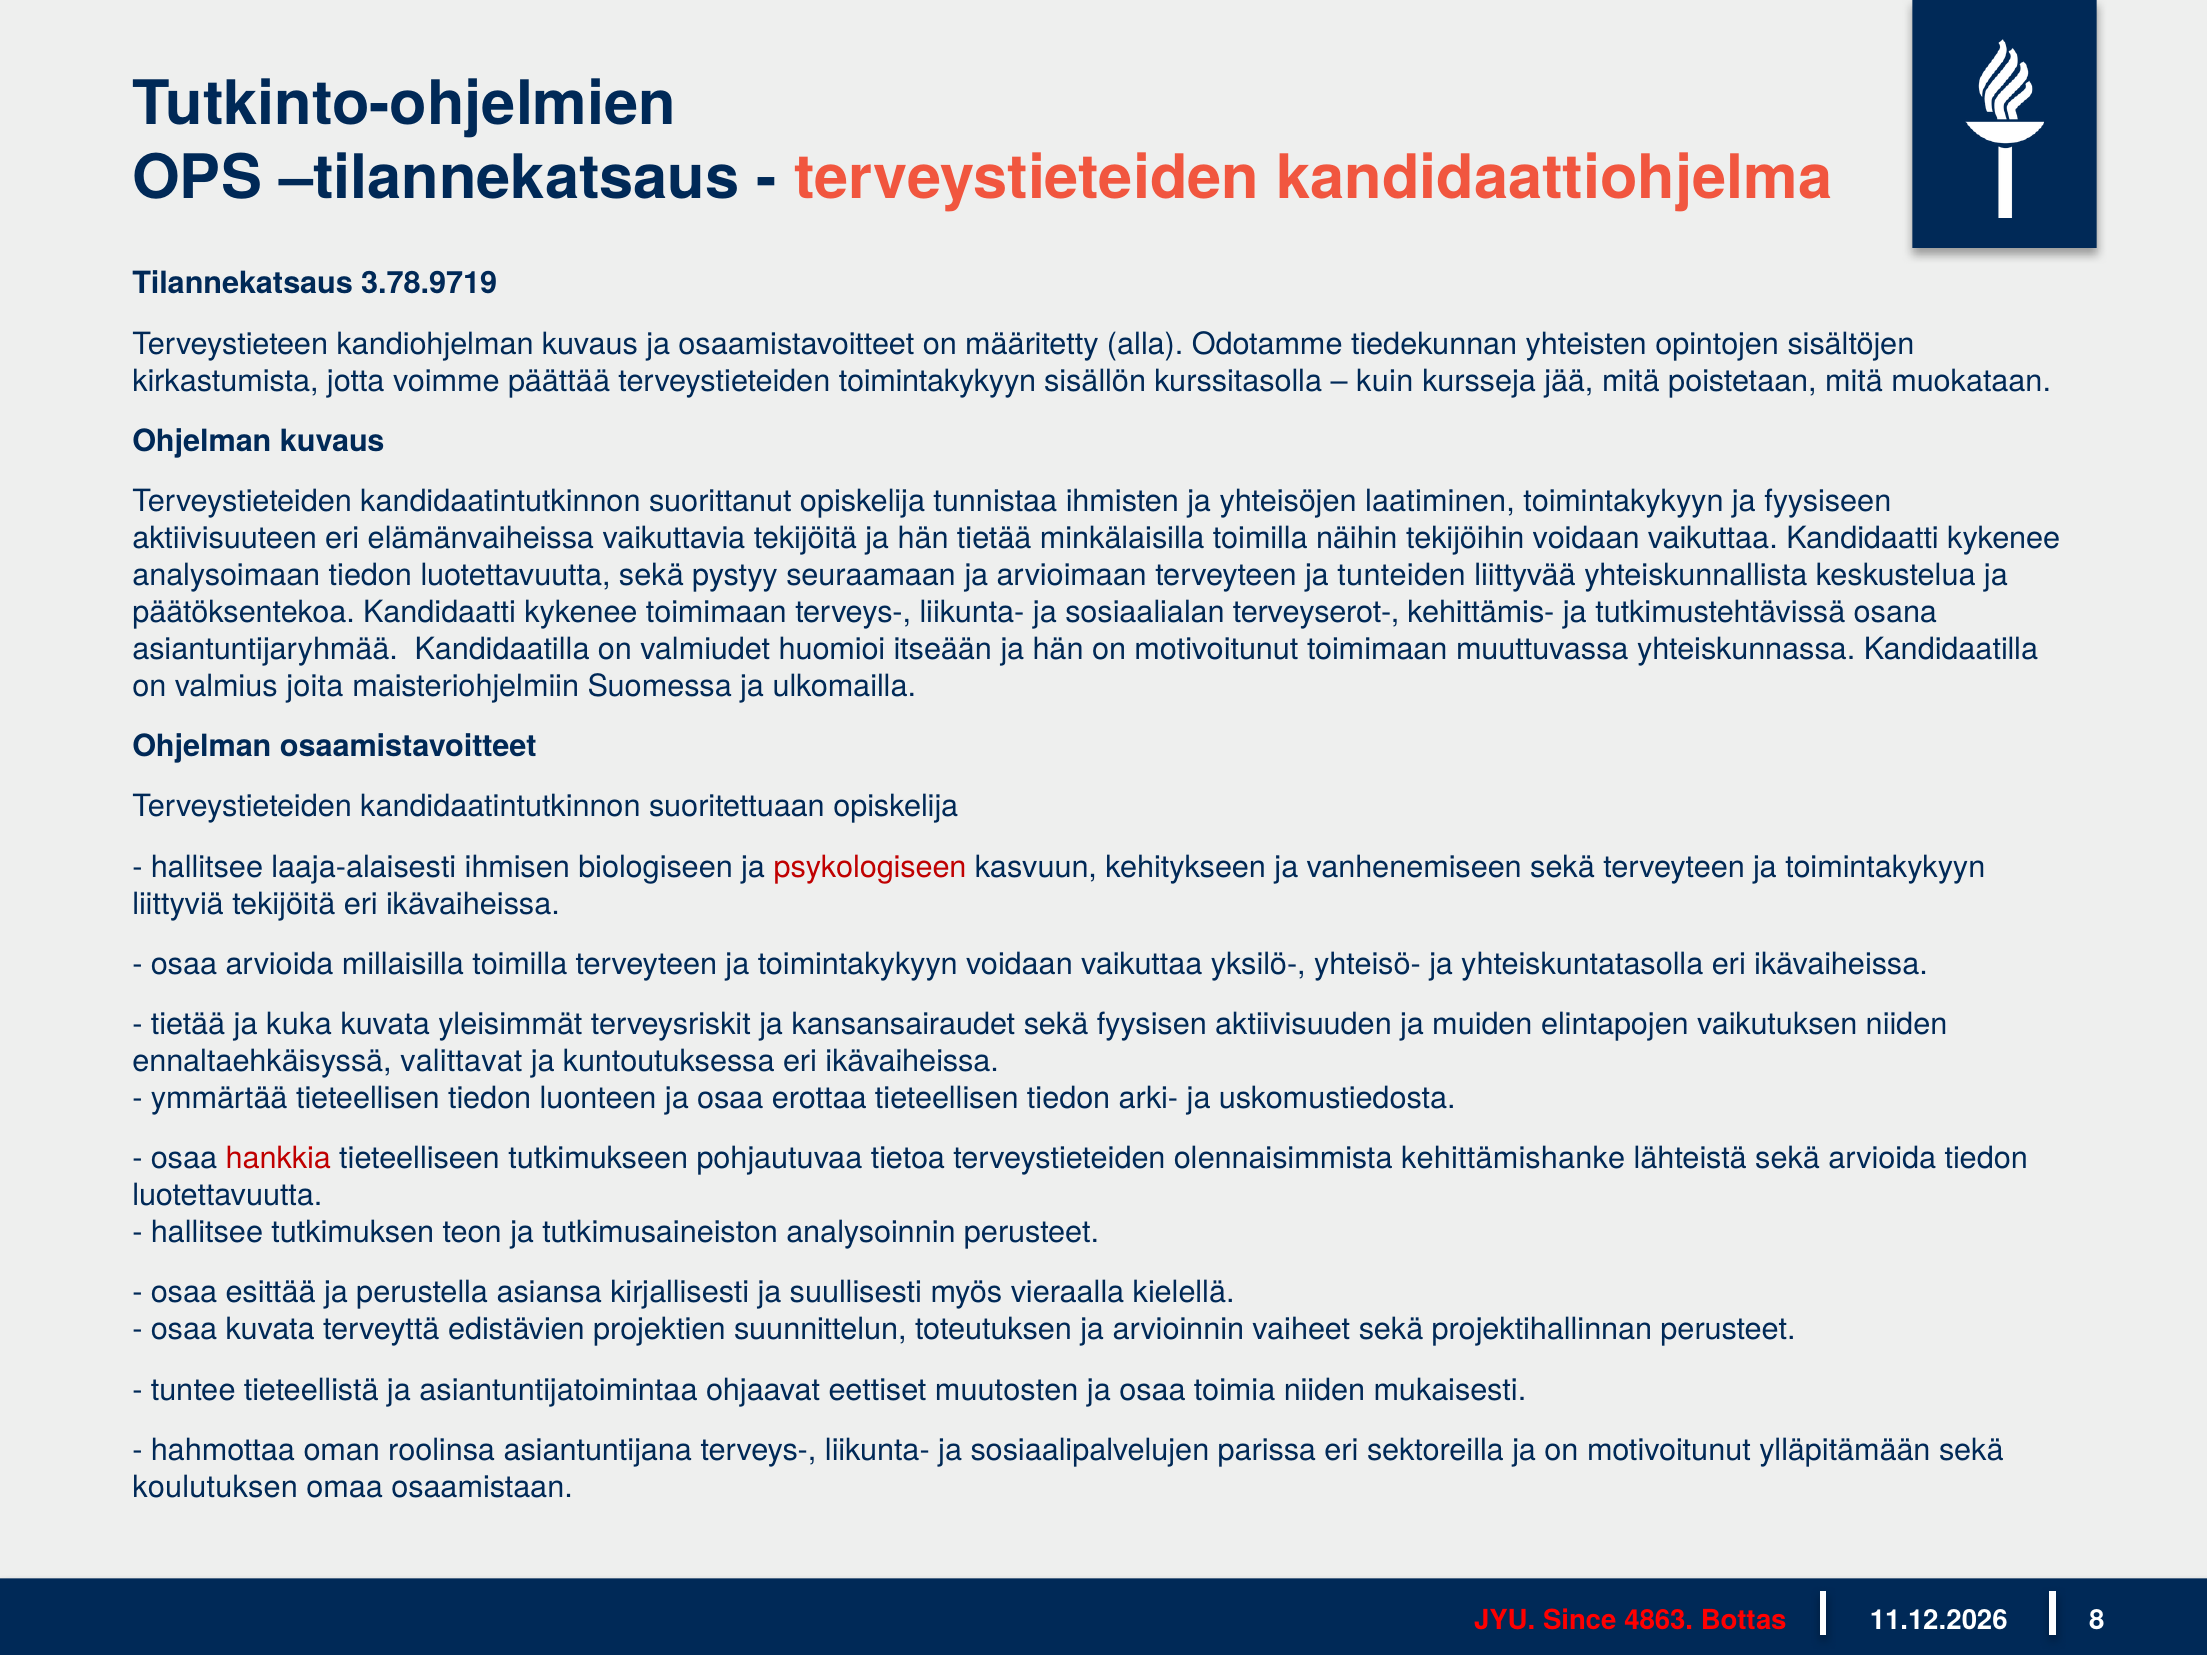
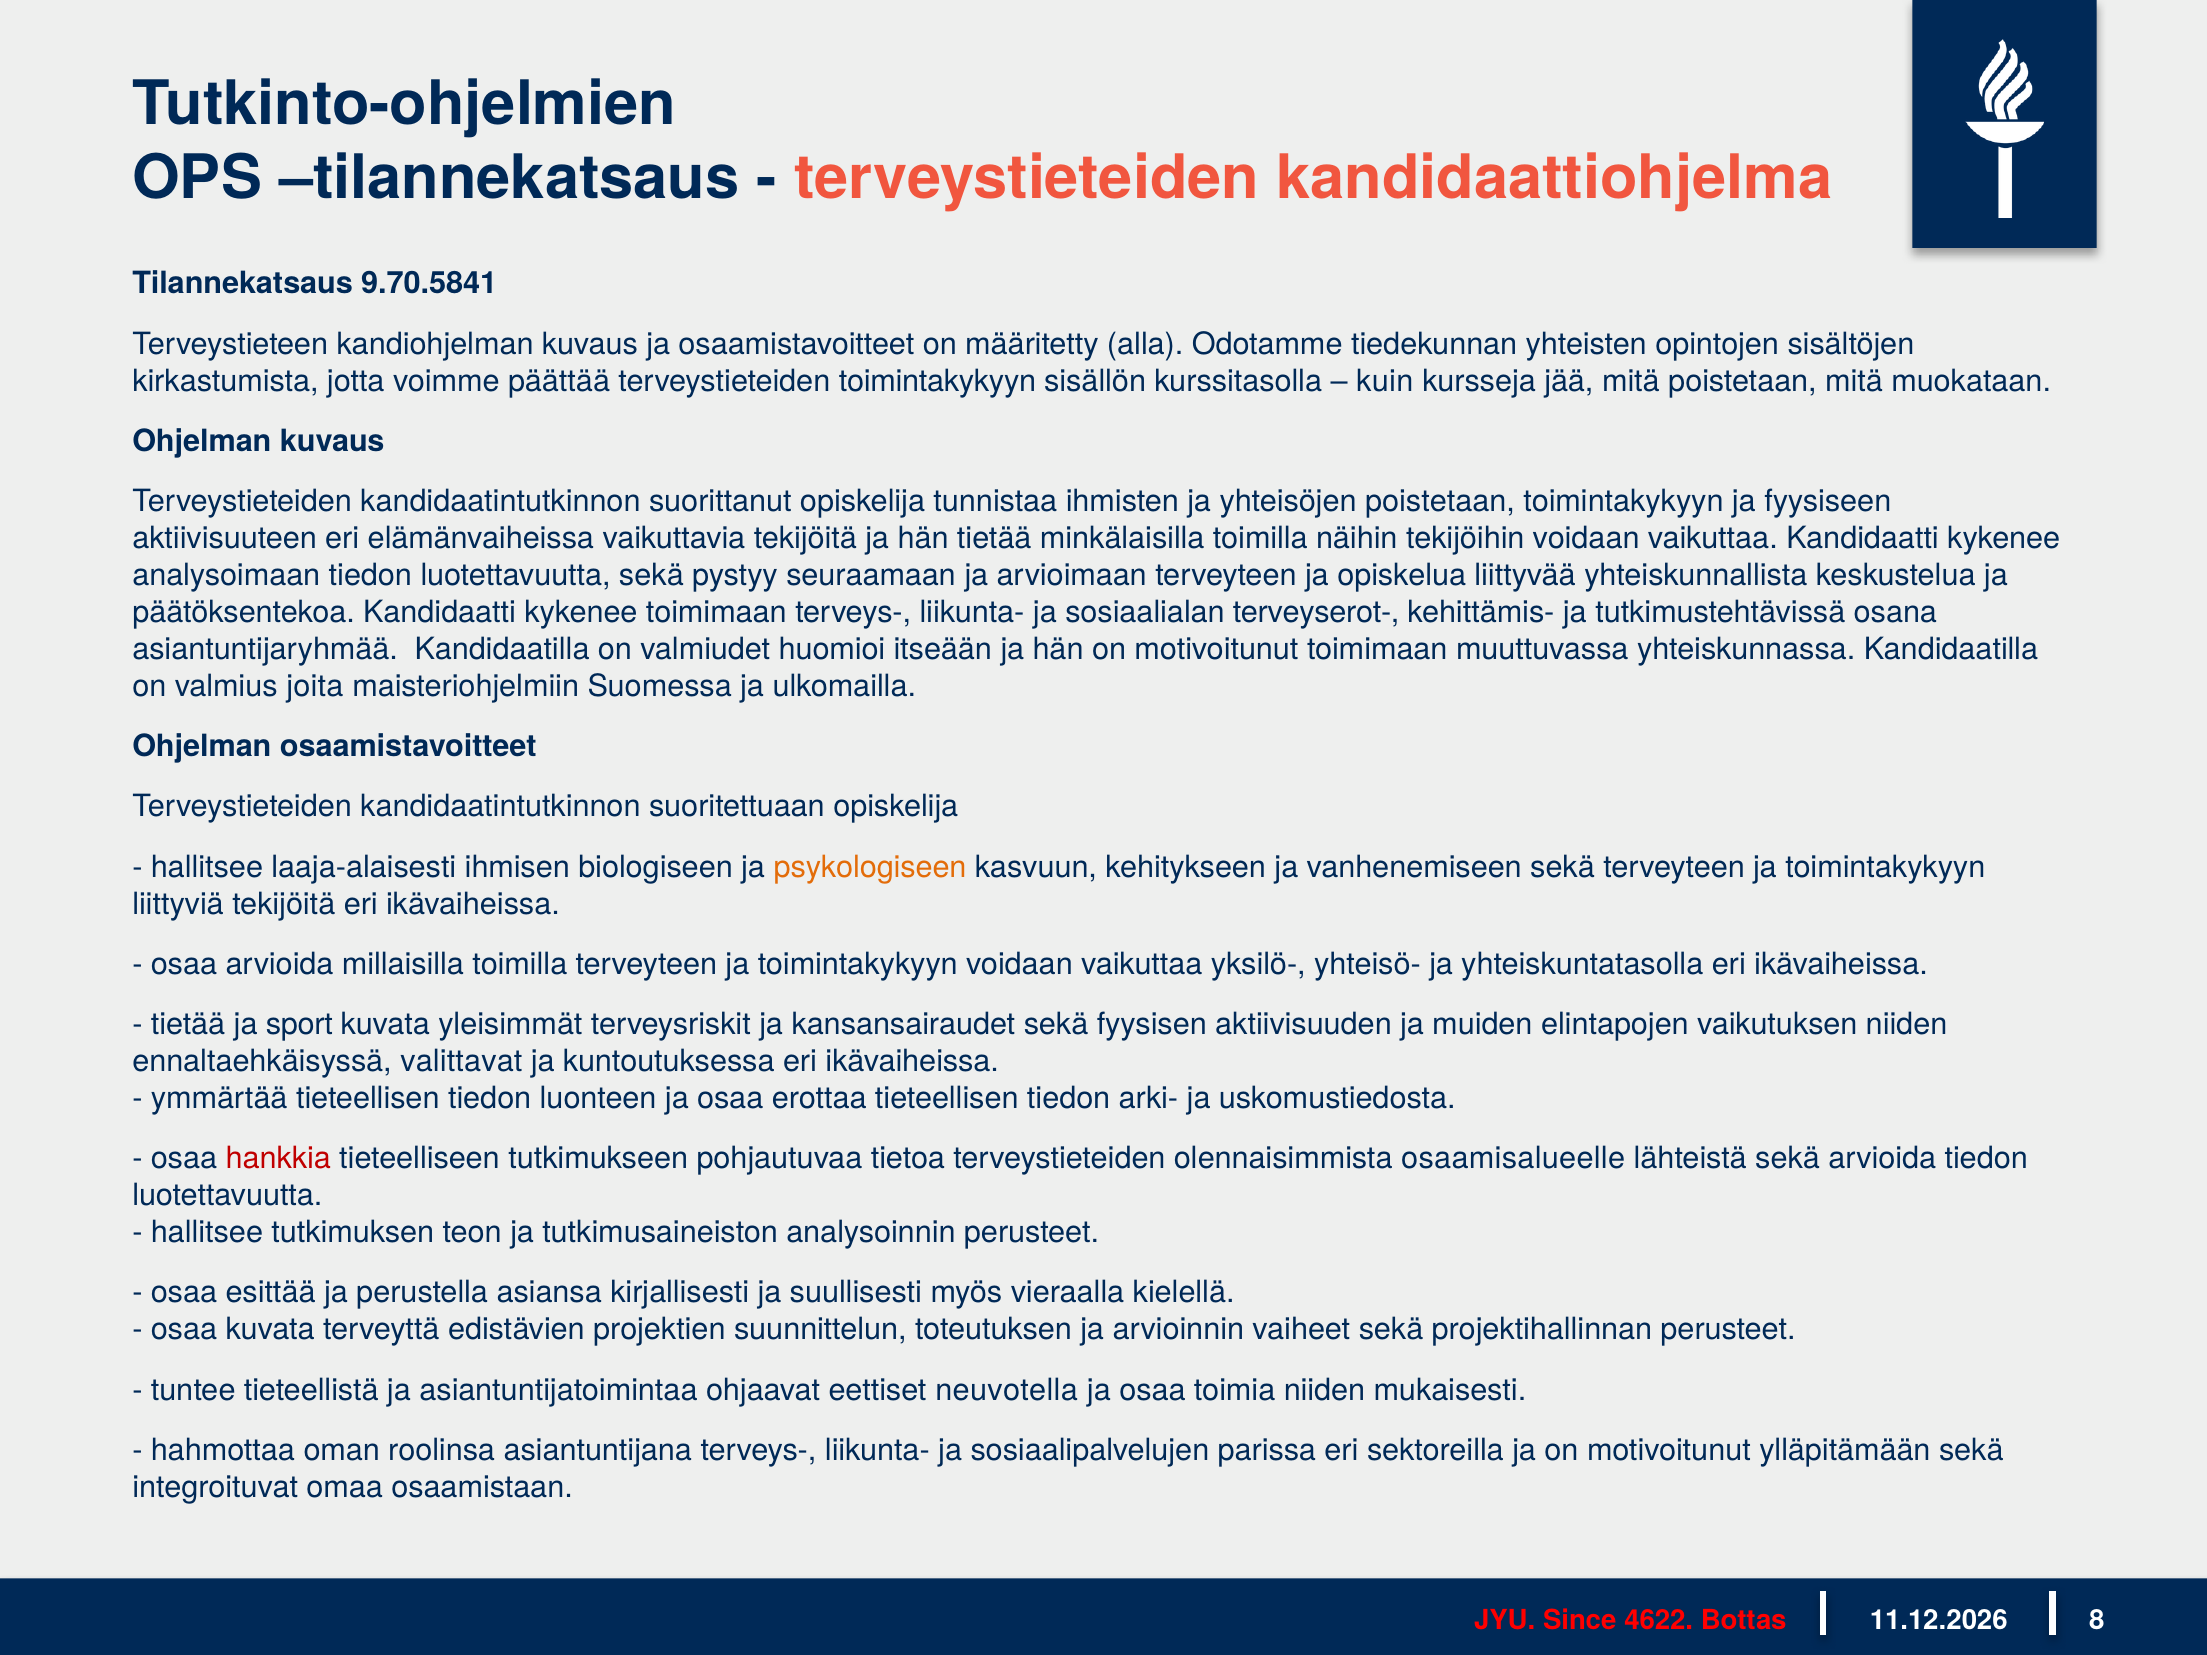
3.78.9719: 3.78.9719 -> 9.70.5841 (429, 284)
yhteisöjen laatiminen: laatiminen -> poistetaan (1440, 502)
tunteiden: tunteiden -> opiskelua (1402, 576)
psykologiseen colour: red -> orange (870, 867)
kuka: kuka -> sport (299, 1025)
kehittämishanke: kehittämishanke -> osaamisalueelle (1513, 1159)
muutosten: muutosten -> neuvotella (1007, 1390)
koulutuksen: koulutuksen -> integroituvat (215, 1488)
4863: 4863 -> 4622 (1659, 1621)
